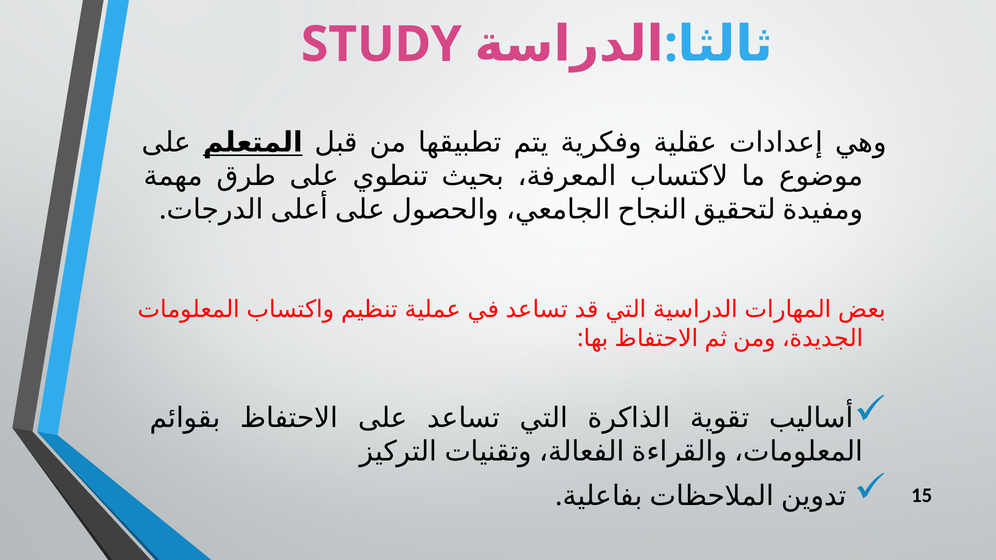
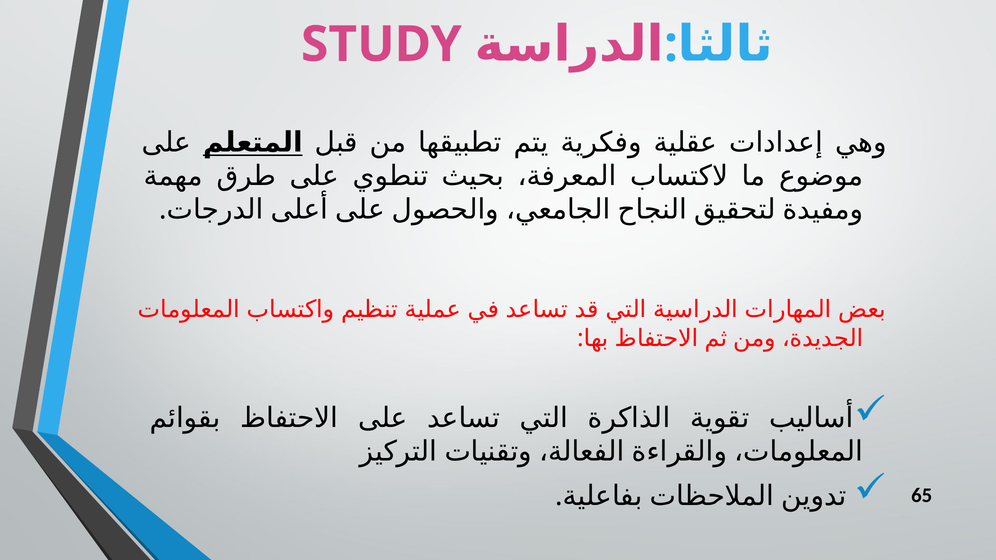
15: 15 -> 65 (922, 495)
